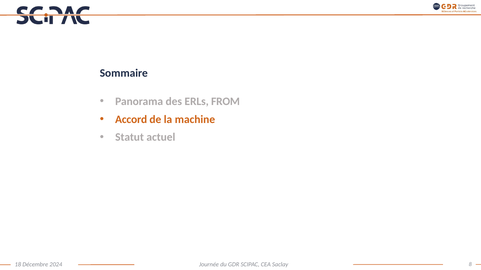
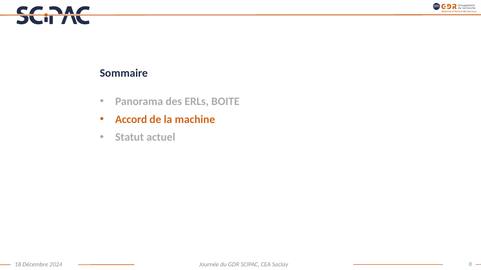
FROM: FROM -> BOITE (225, 102)
